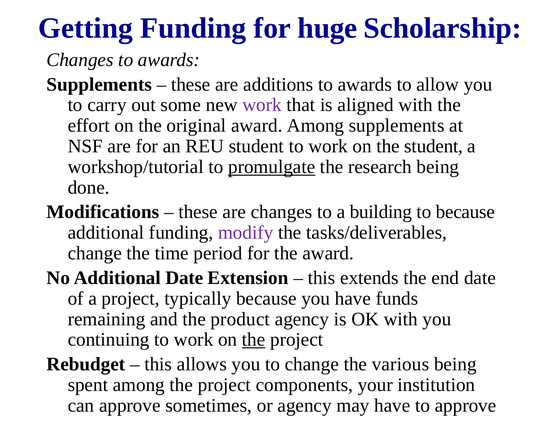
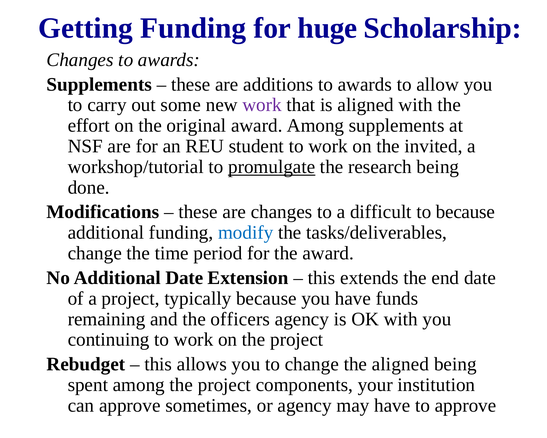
the student: student -> invited (434, 146)
building: building -> difficult (381, 212)
modify colour: purple -> blue (246, 233)
product: product -> officers (240, 319)
the underline: present -> none (254, 340)
the various: various -> aligned (401, 364)
